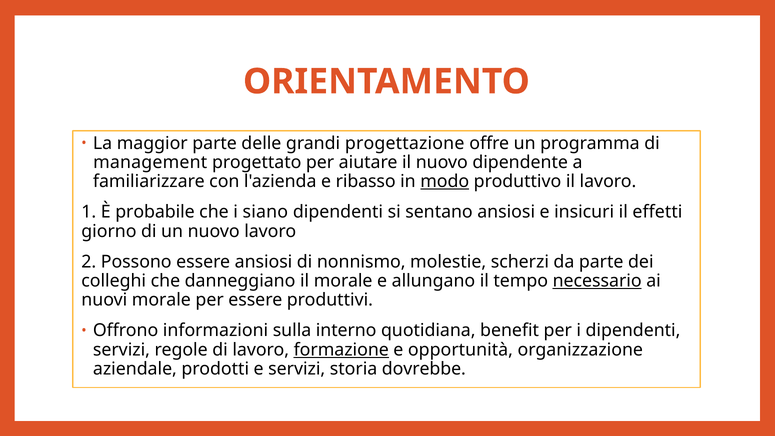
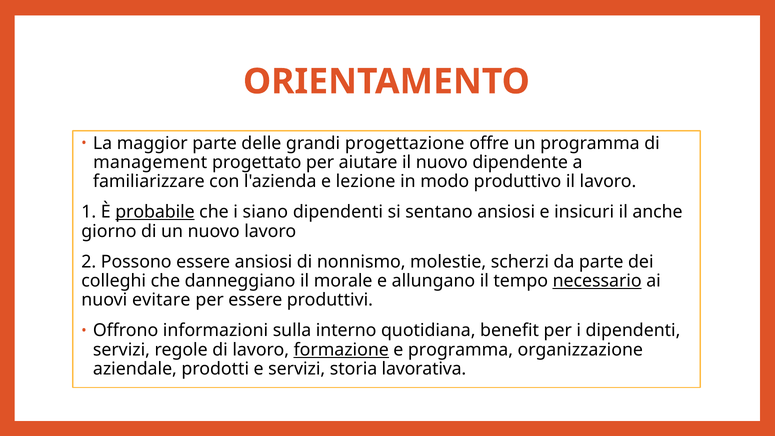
ribasso: ribasso -> lezione (366, 182)
modo underline: present -> none (445, 182)
probabile underline: none -> present (155, 212)
effetti: effetti -> anche (658, 212)
nuovi morale: morale -> evitare (161, 300)
e opportunità: opportunità -> programma (460, 350)
dovrebbe: dovrebbe -> lavorativa (424, 369)
